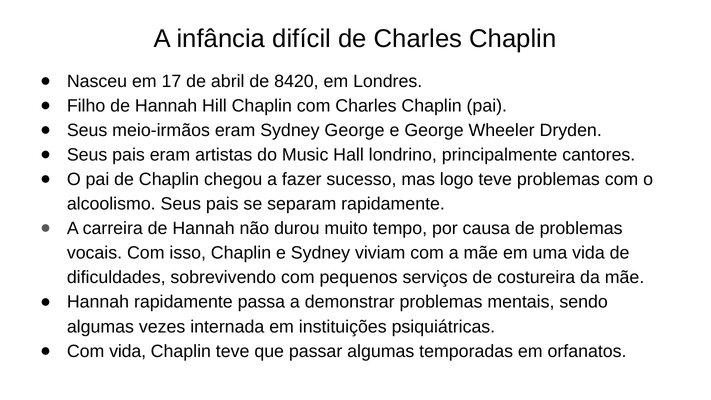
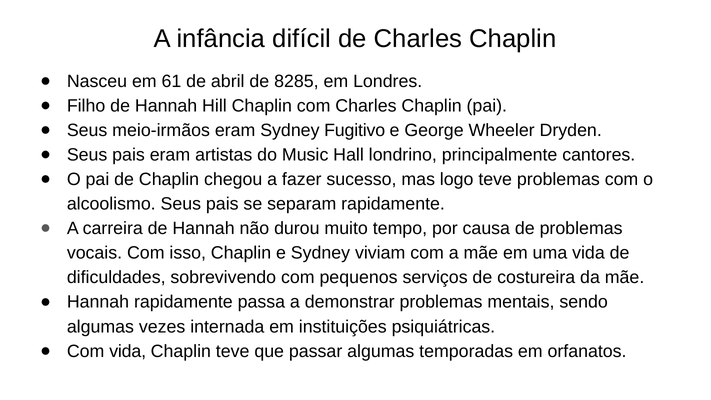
17: 17 -> 61 (171, 81)
8420: 8420 -> 8285 (296, 81)
Sydney George: George -> Fugitivo (355, 130)
